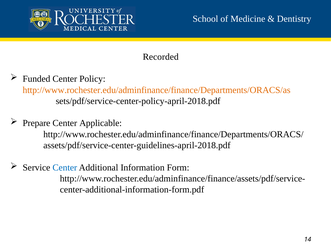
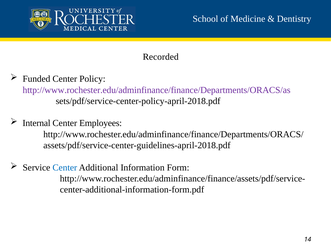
http://www.rochester.edu/adminfinance/finance/Departments/ORACS/as colour: orange -> purple (157, 90)
Prepare: Prepare -> Internal (36, 123)
Applicable: Applicable -> Employees (101, 123)
